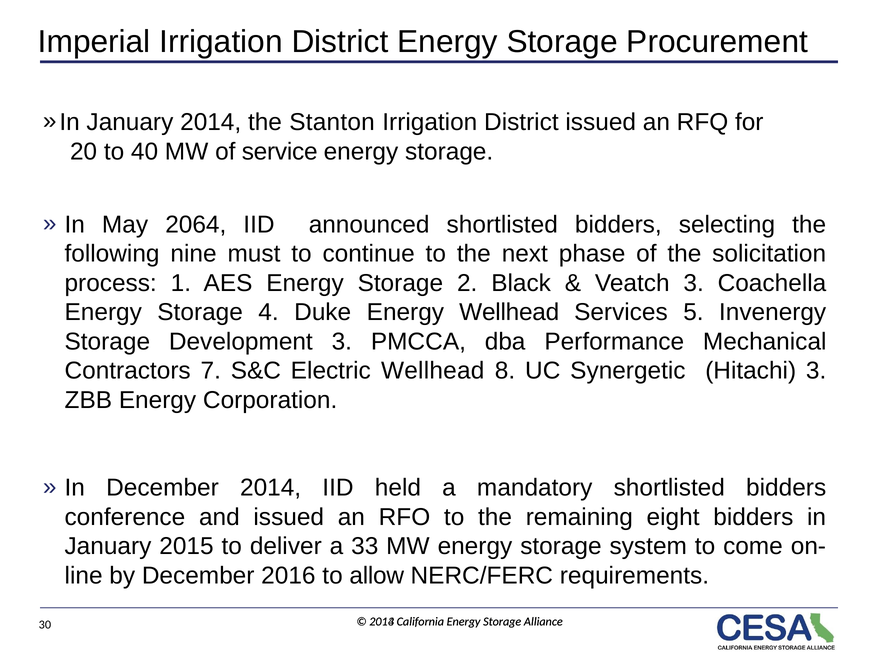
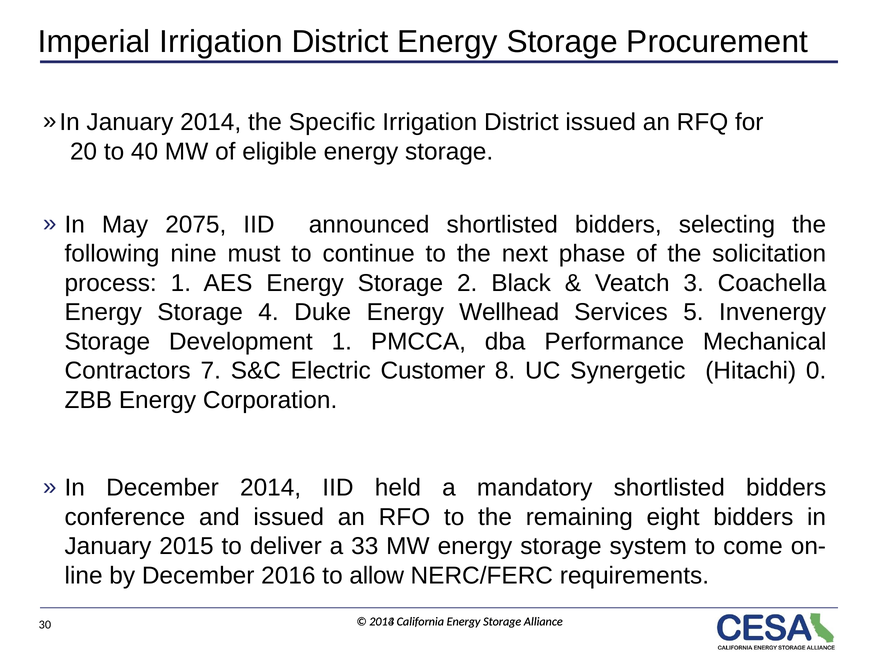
Stanton: Stanton -> Specific (332, 122)
service: service -> eligible (280, 152)
2064: 2064 -> 2075 (196, 225)
Development 3: 3 -> 1 (342, 342)
Electric Wellhead: Wellhead -> Customer (433, 371)
Hitachi 3: 3 -> 0 (816, 371)
